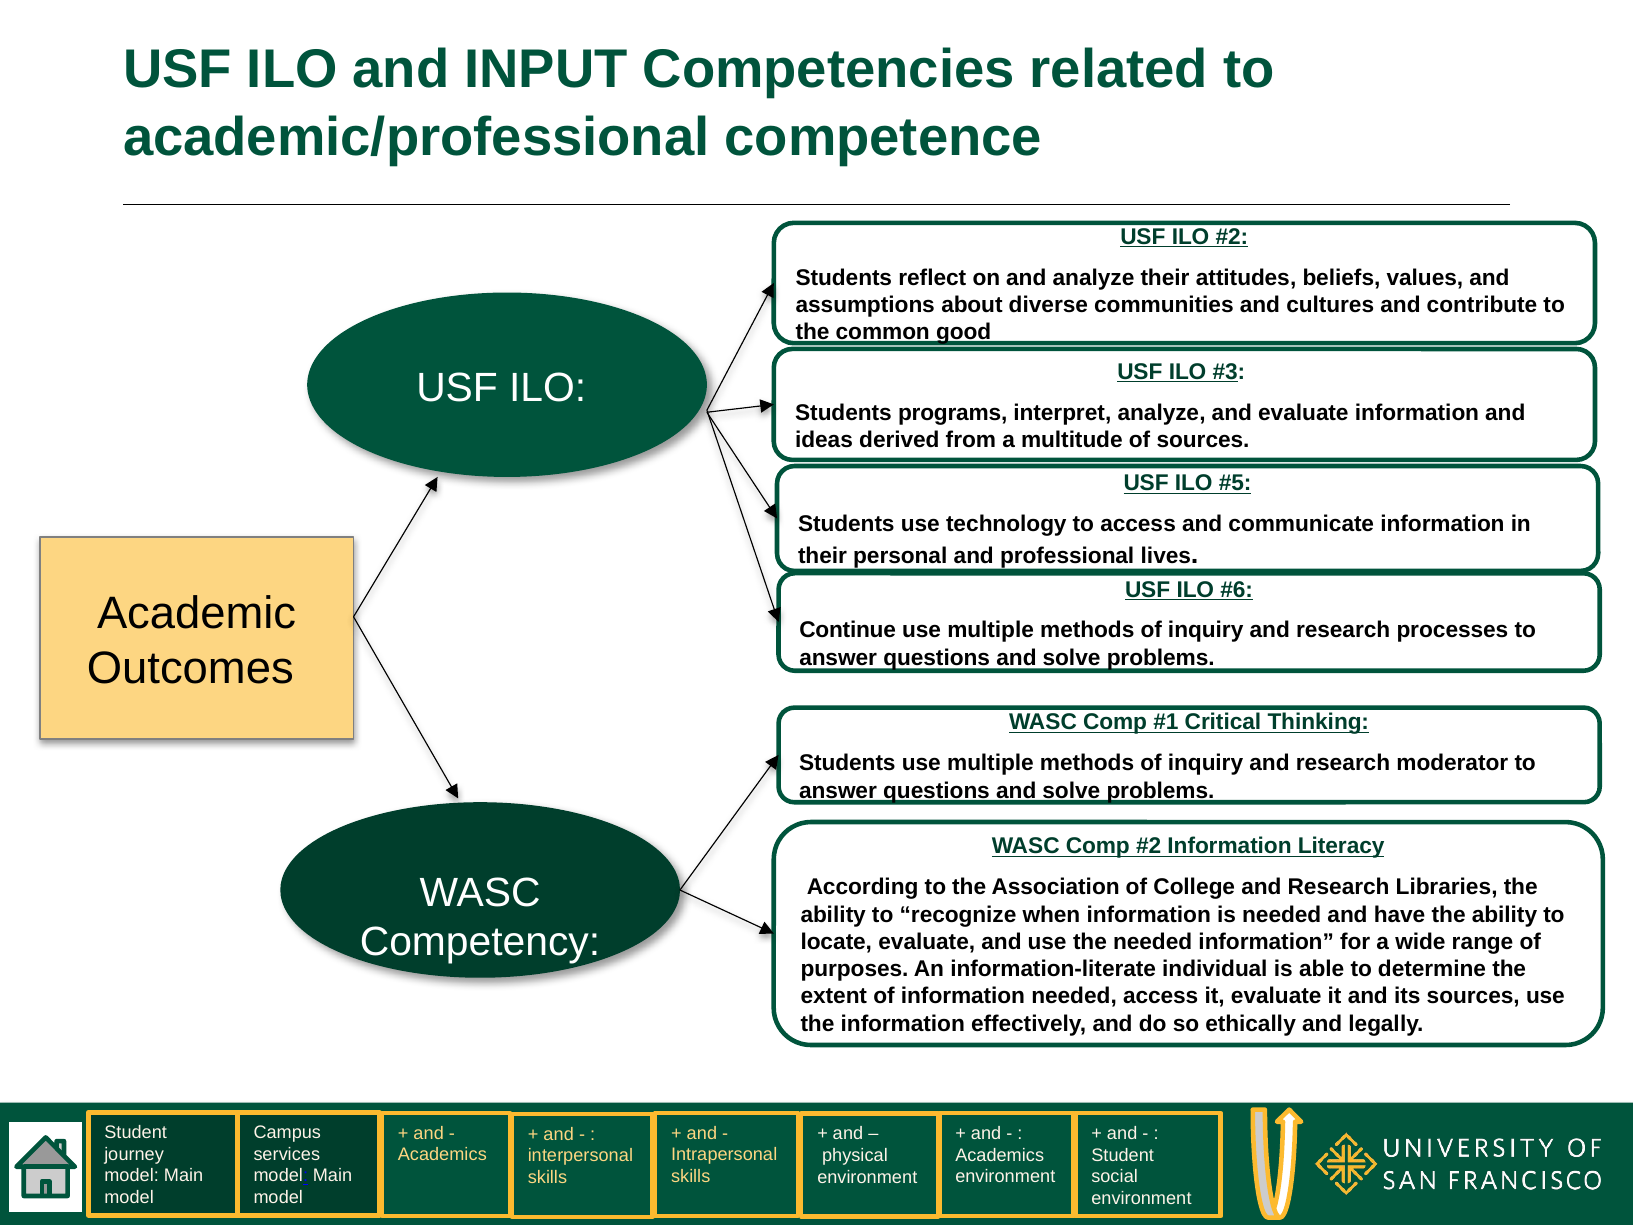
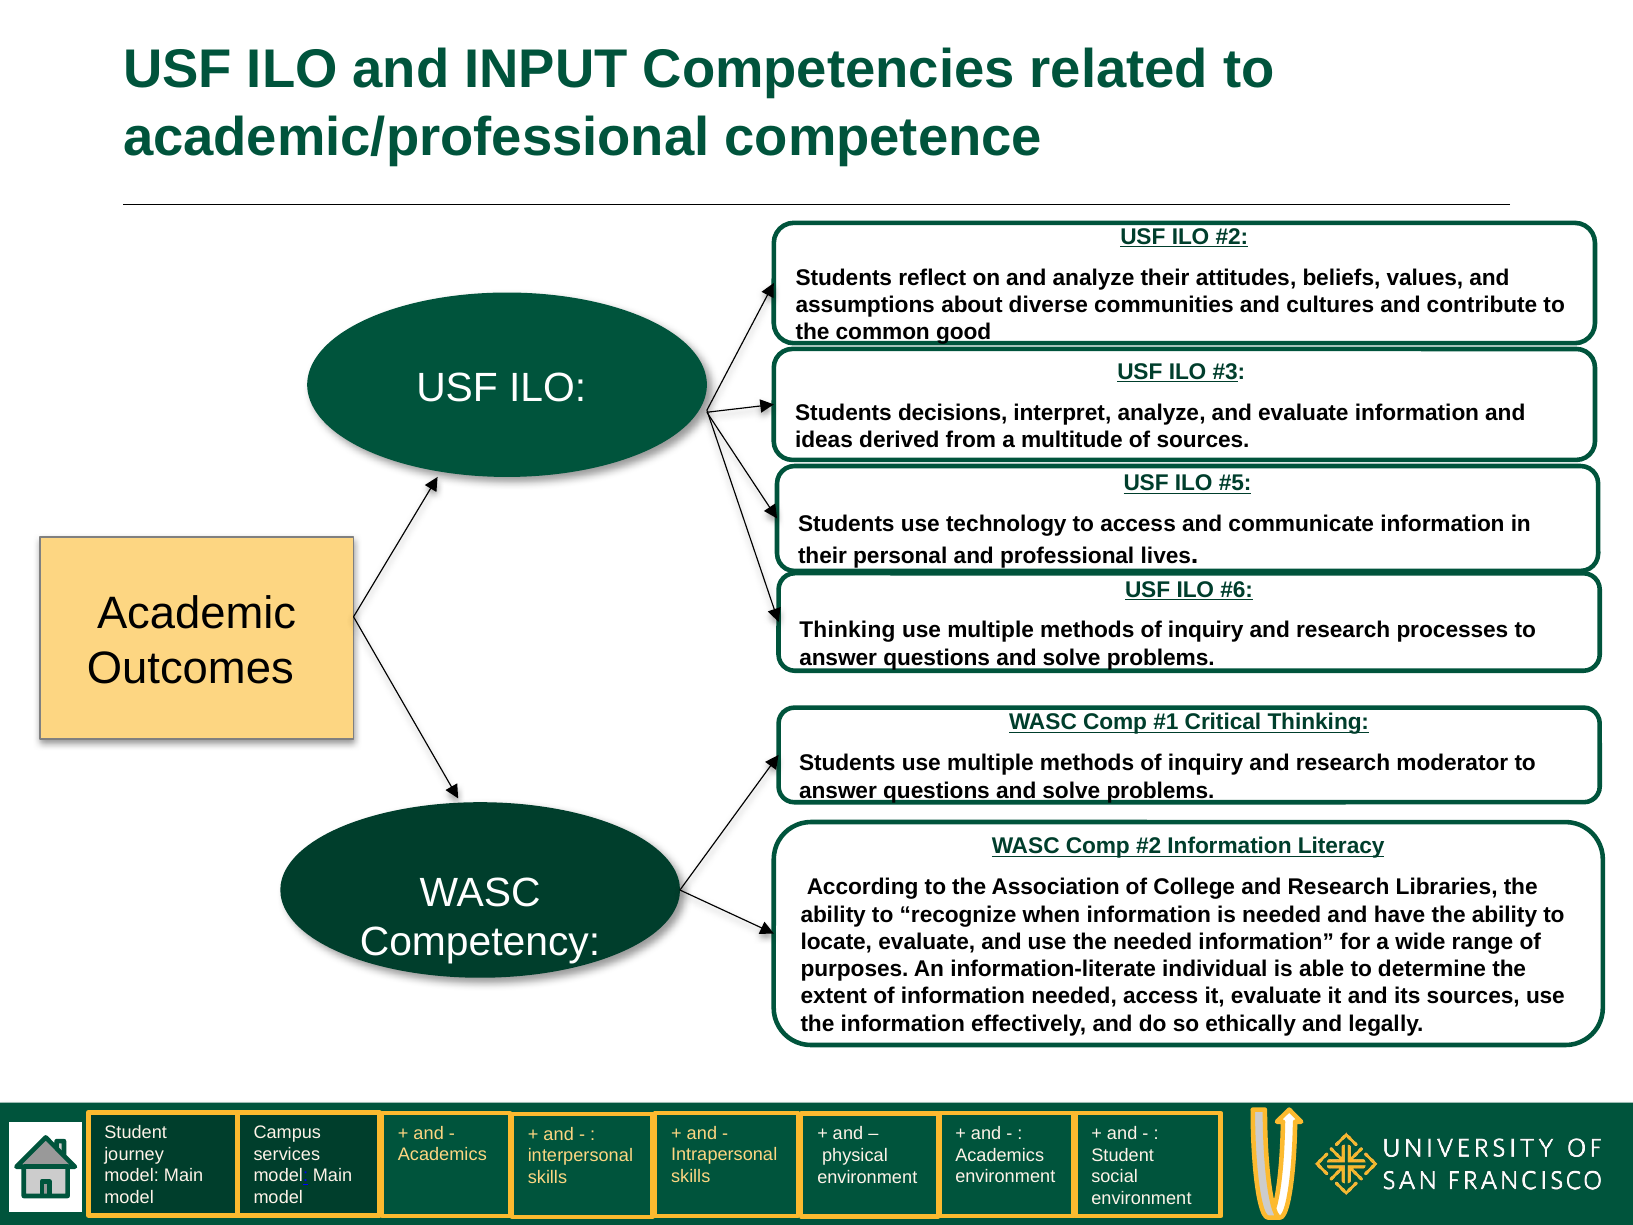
programs: programs -> decisions (953, 413)
Continue: Continue -> Thinking (847, 630)
